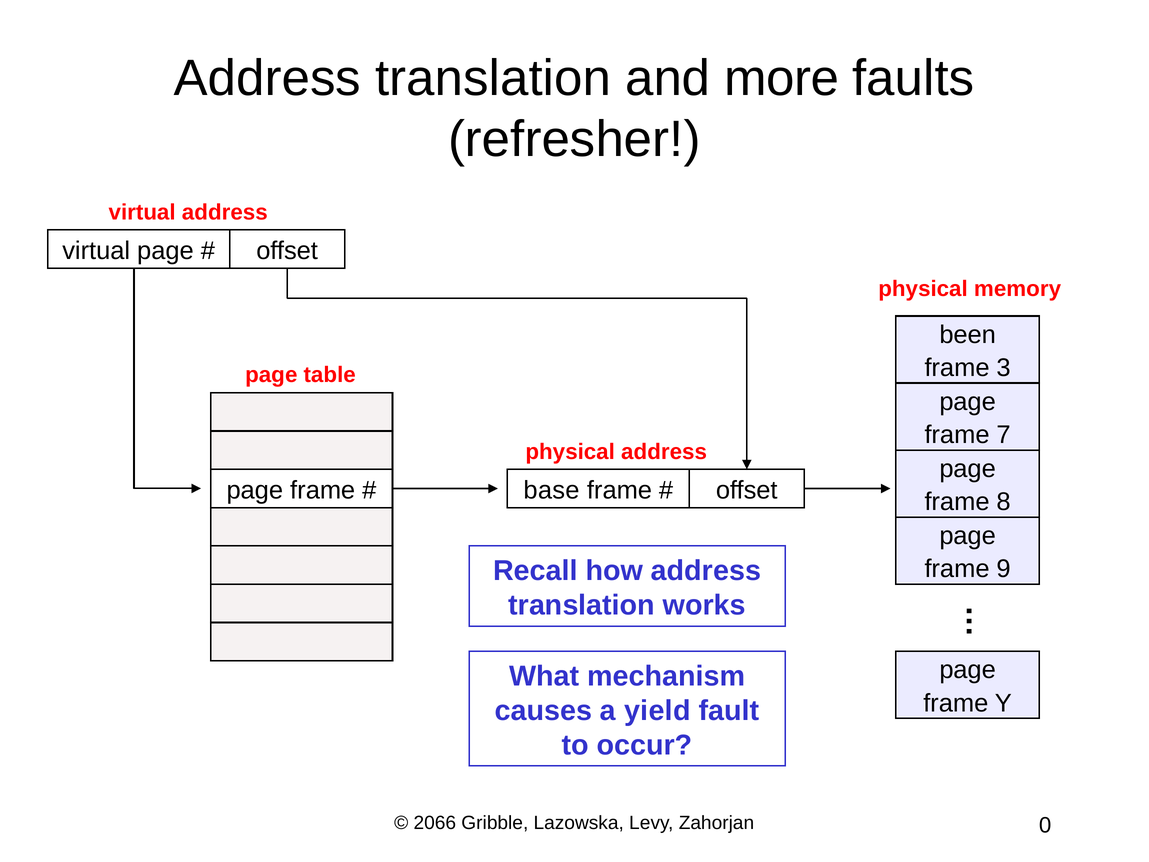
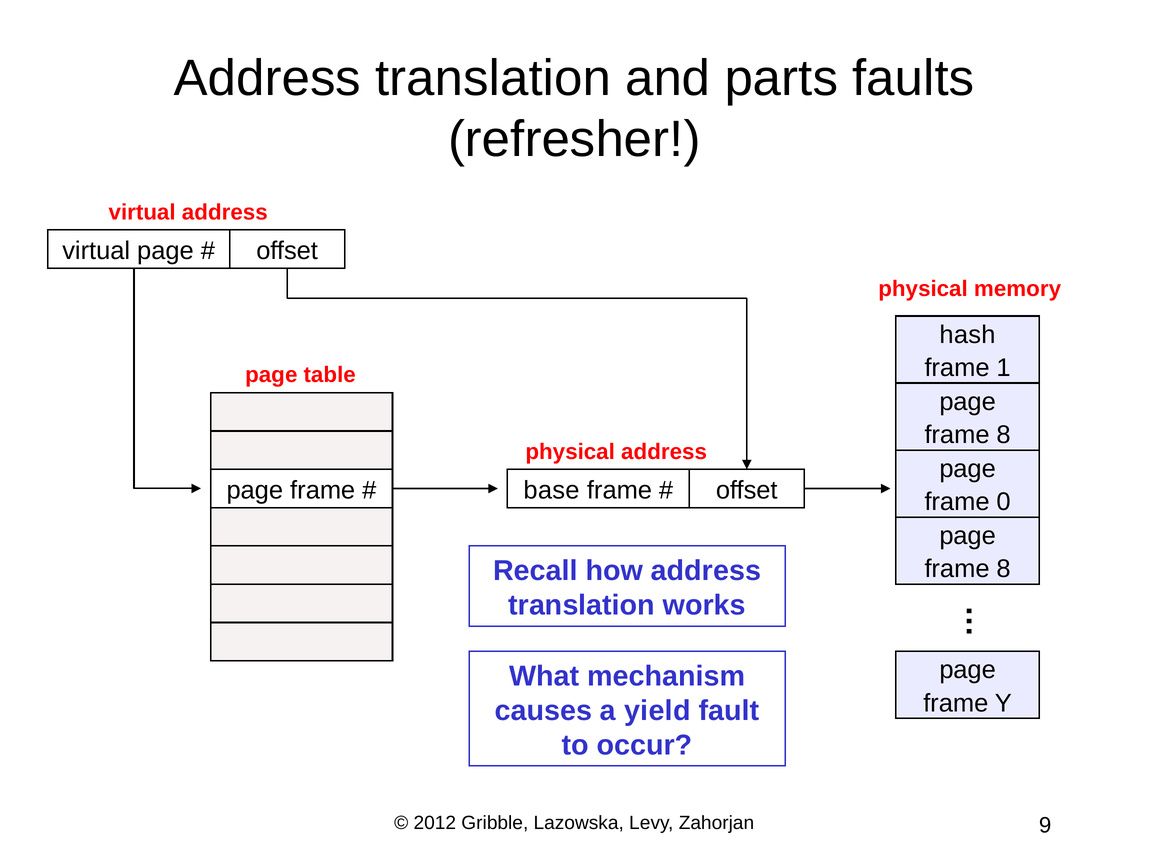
more: more -> parts (781, 78)
been: been -> hash (967, 335)
3: 3 -> 1 (1004, 368)
7: 7 -> 8 (1004, 435)
8: 8 -> 0 (1004, 502)
9: 9 -> 8 (1004, 569)
2066: 2066 -> 2012 (435, 823)
0: 0 -> 9 (1045, 825)
